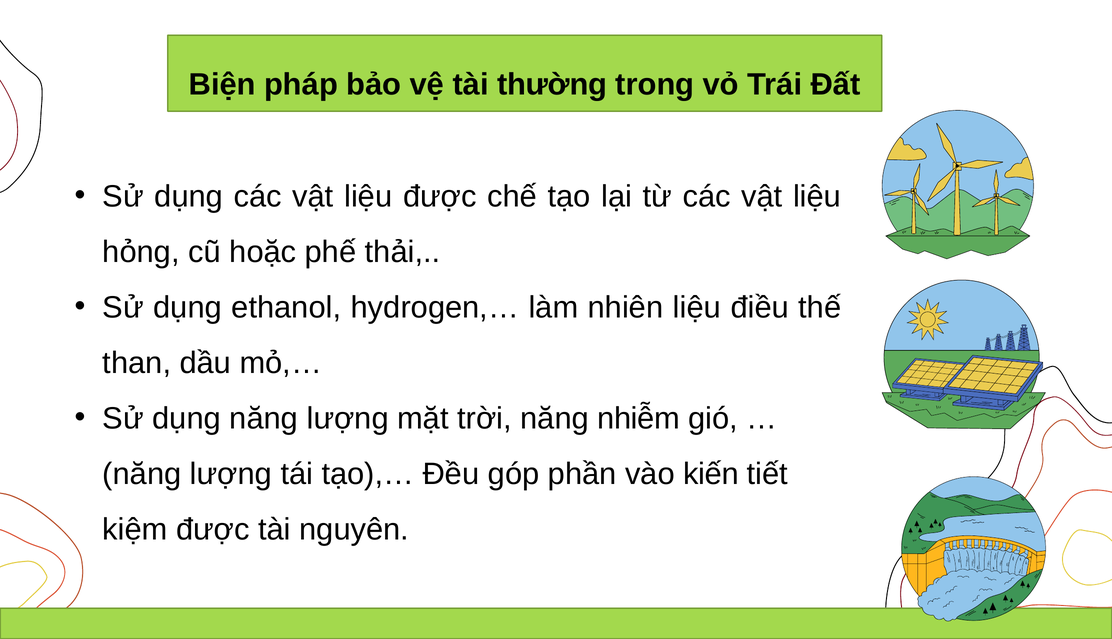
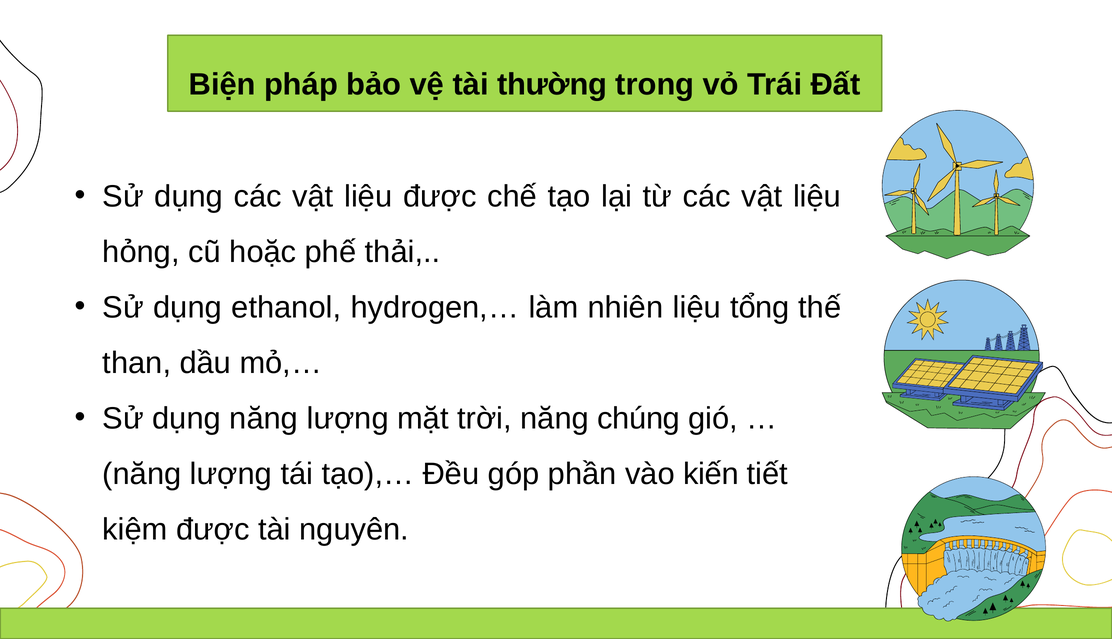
điều: điều -> tổng (760, 308)
nhiễm: nhiễm -> chúng (639, 419)
